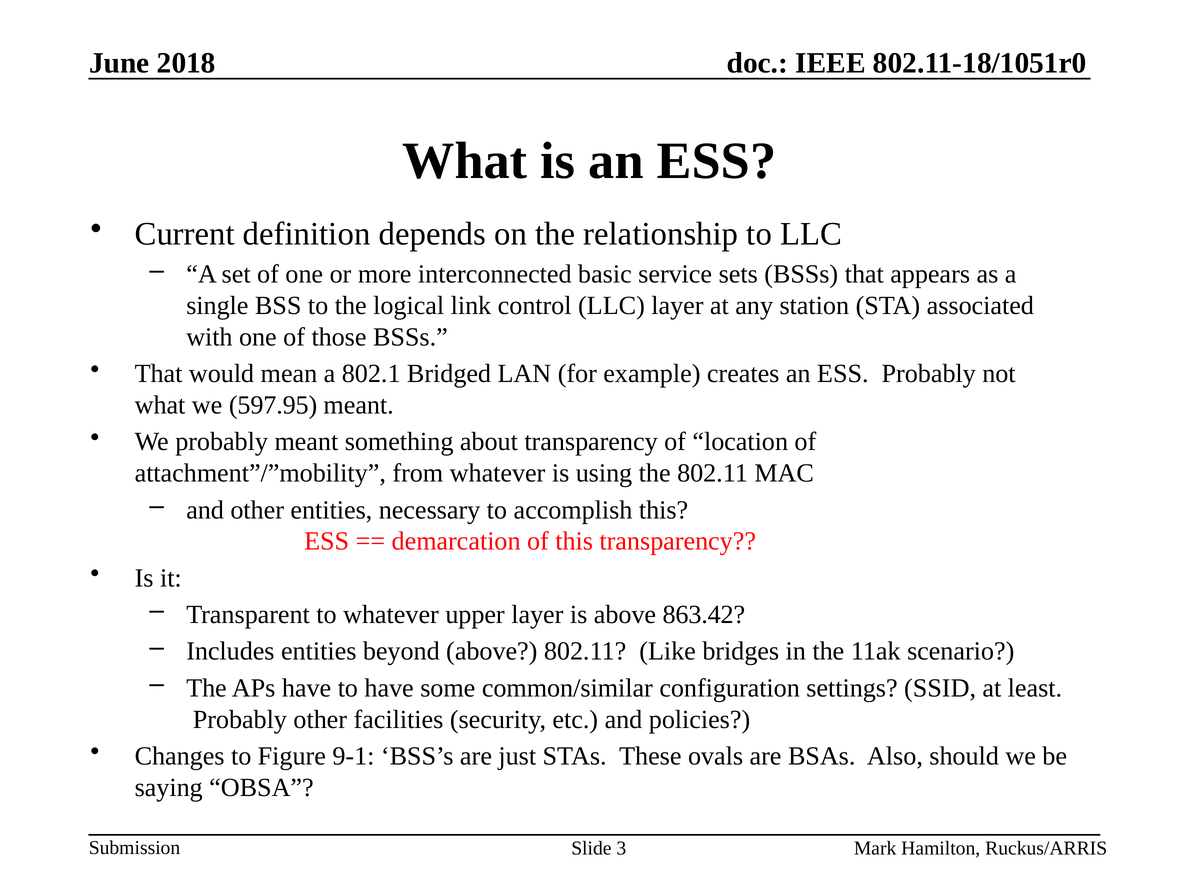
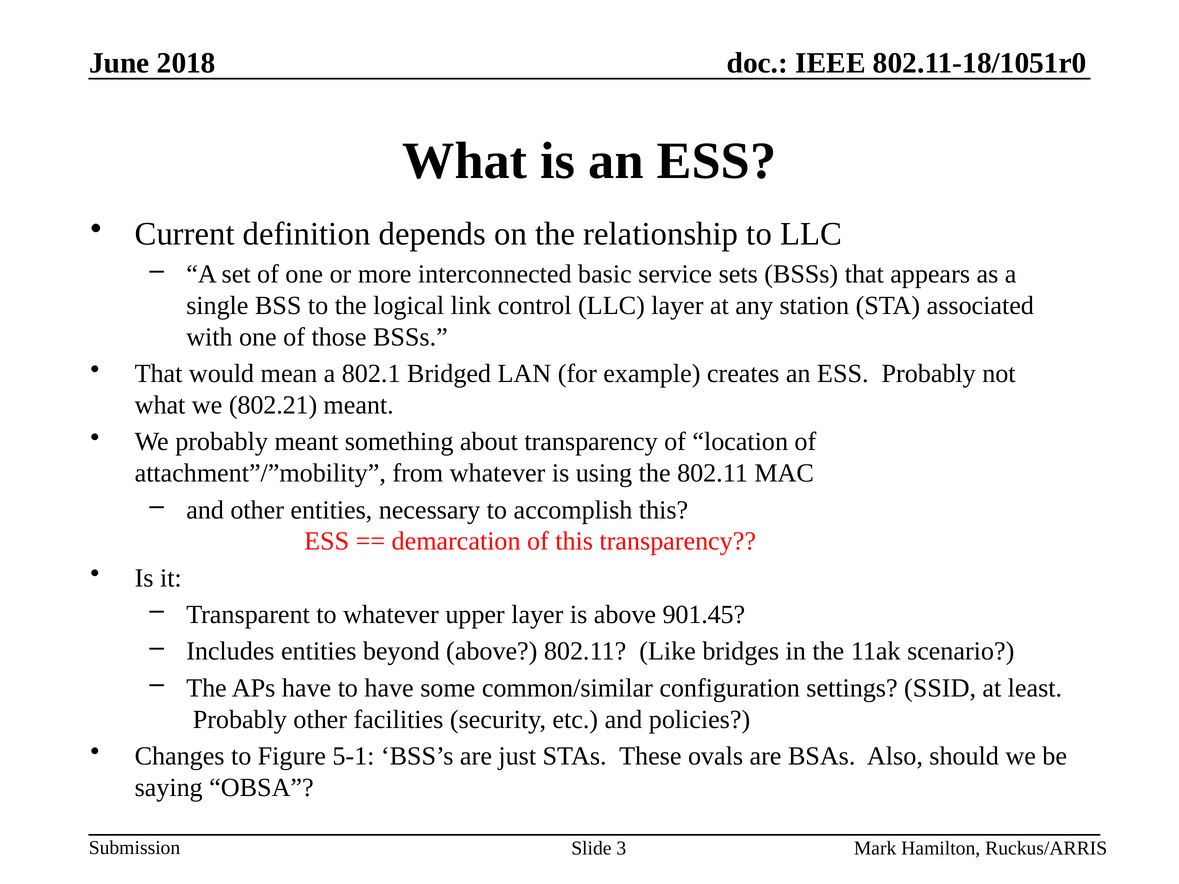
597.95: 597.95 -> 802.21 (273, 405)
863.42: 863.42 -> 901.45 (704, 615)
9-1: 9-1 -> 5-1 (353, 756)
